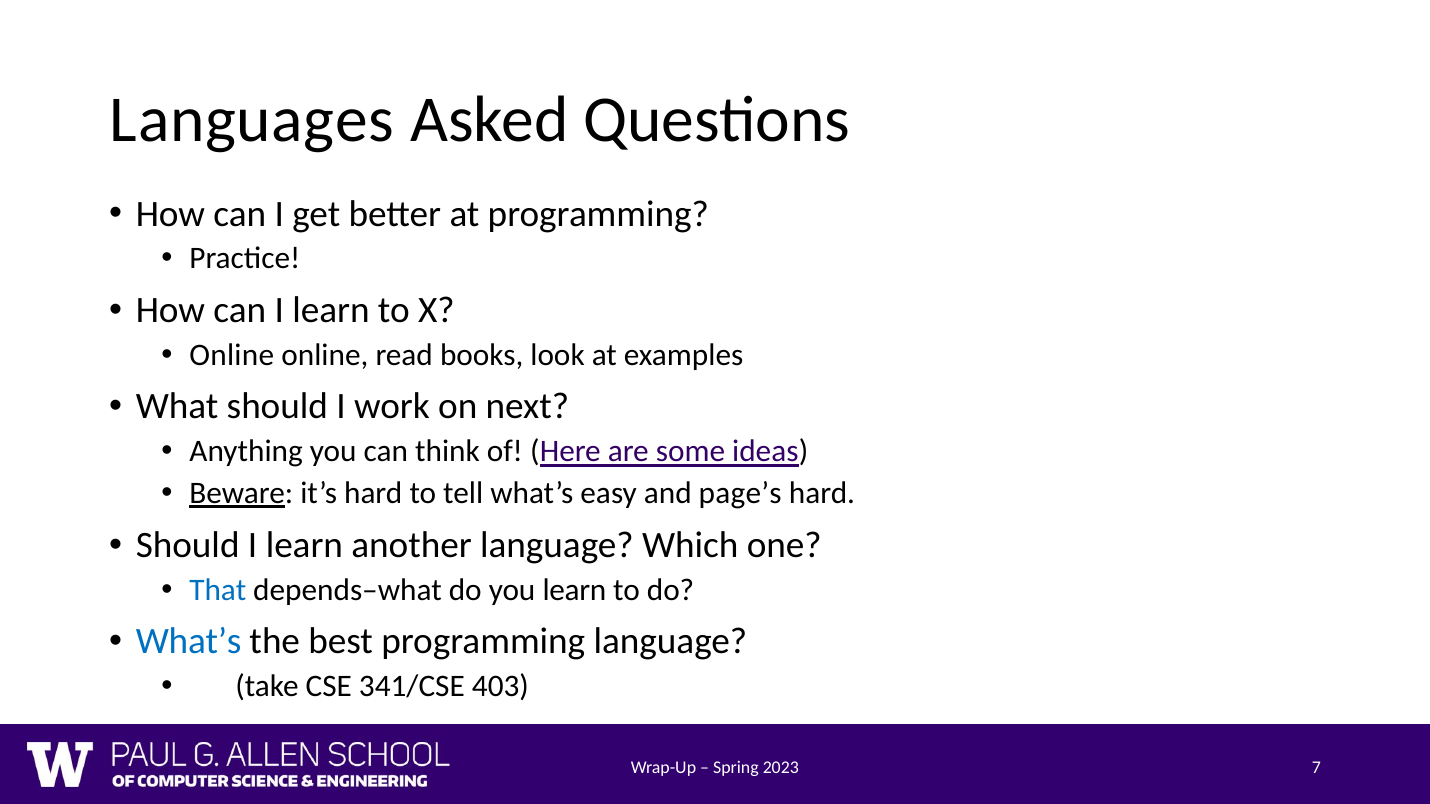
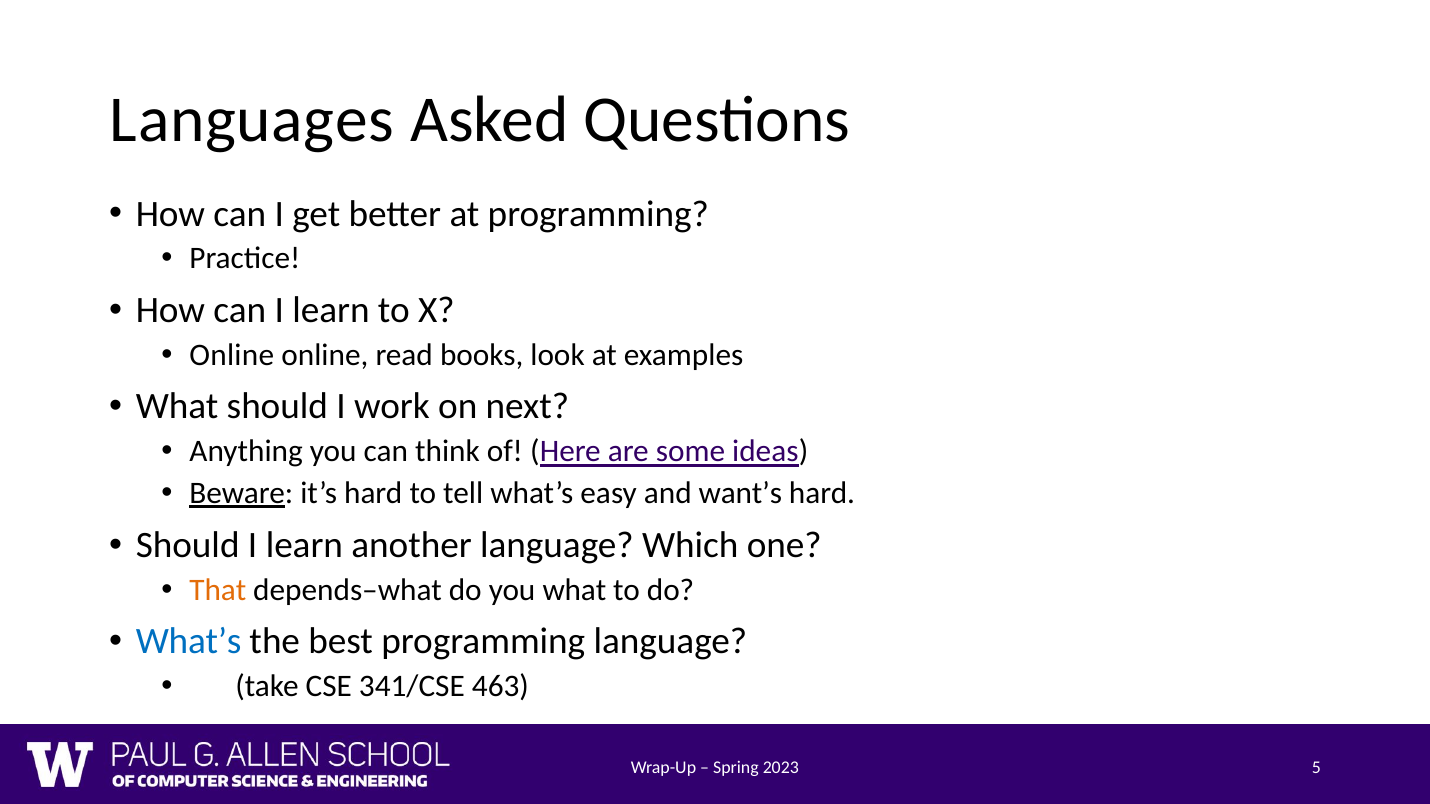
page’s: page’s -> want’s (740, 494)
That colour: blue -> orange (218, 590)
you learn: learn -> what (574, 590)
403: 403 -> 463 (500, 686)
7: 7 -> 5 (1317, 768)
